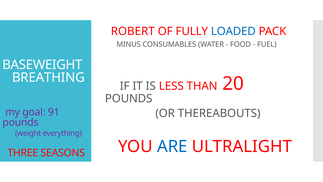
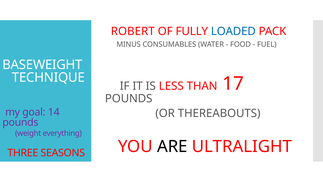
BREATHING: BREATHING -> TECHNIQUE (48, 77)
20: 20 -> 17 (233, 83)
91: 91 -> 14 (54, 112)
ARE colour: blue -> black (172, 146)
